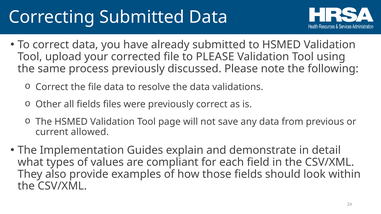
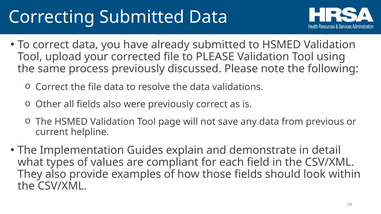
fields files: files -> also (112, 104)
allowed: allowed -> helpline (90, 132)
